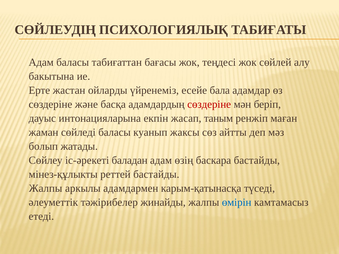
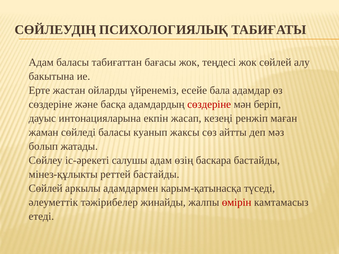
таным: таным -> кезеңі (218, 118)
баладан: баладан -> салушы (130, 160)
Жалпы: Жалпы -> Сөйлей (46, 188)
өмірін colour: blue -> red (237, 202)
